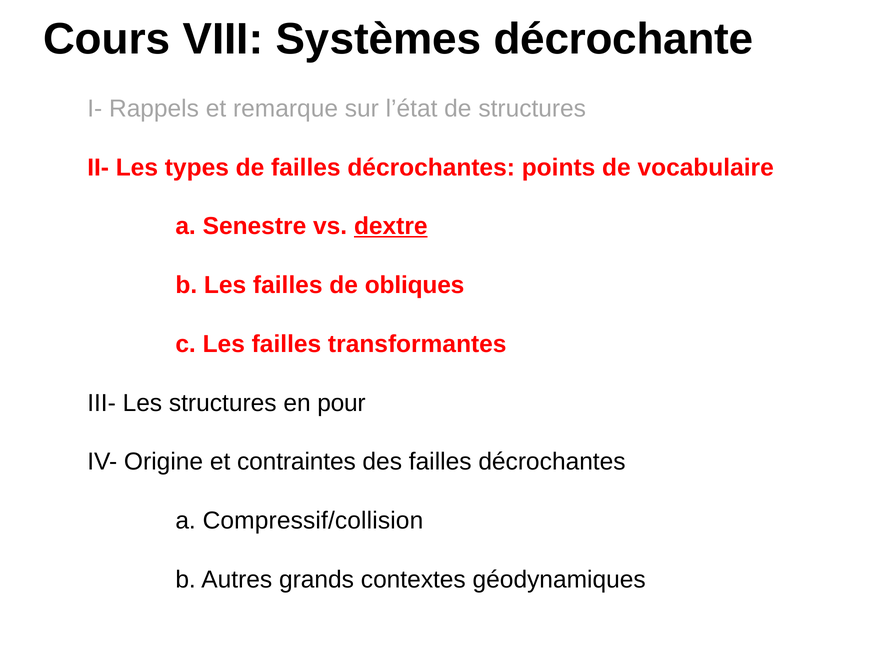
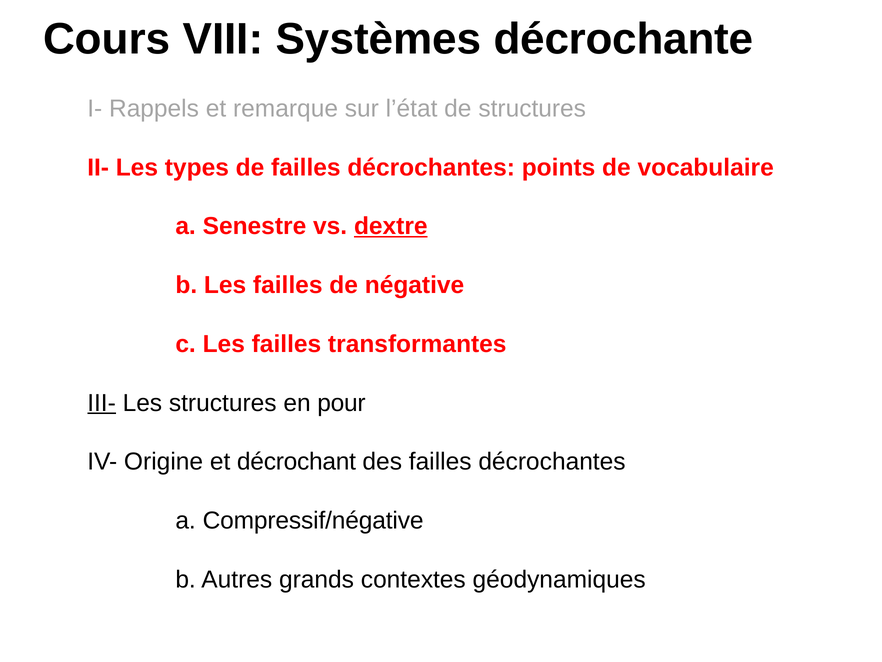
obliques: obliques -> négative (415, 285)
III- underline: none -> present (102, 403)
contraintes: contraintes -> décrochant (297, 461)
Compressif/collision: Compressif/collision -> Compressif/négative (313, 520)
